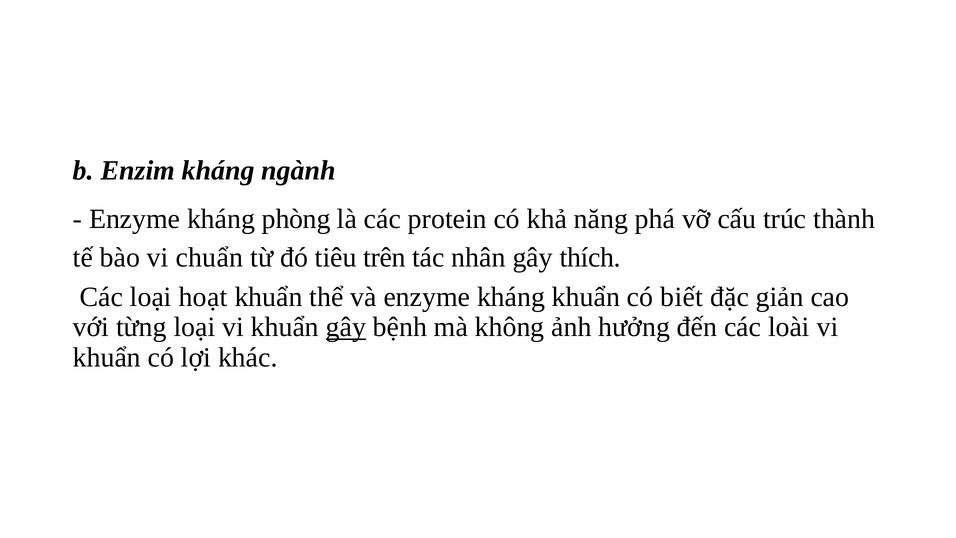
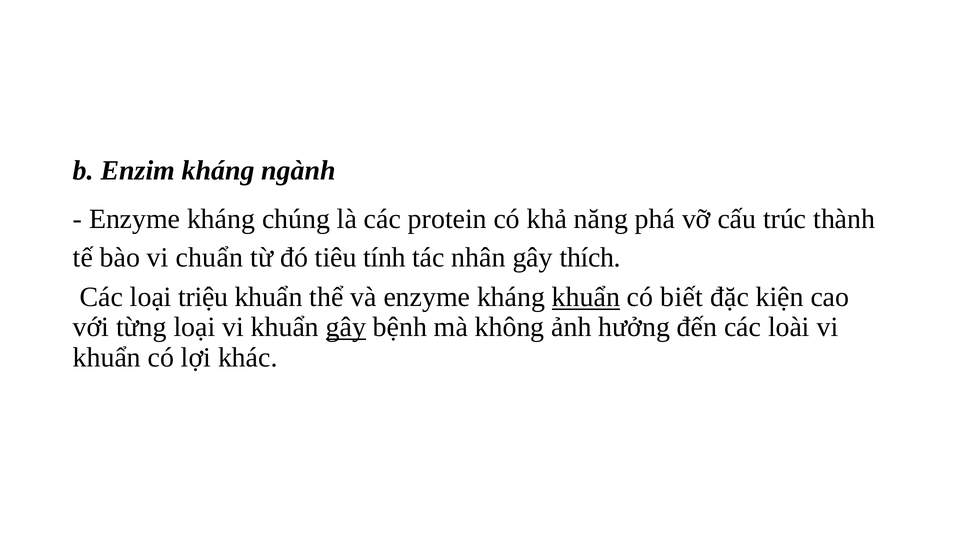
phòng: phòng -> chúng (296, 219)
trên: trên -> tính (385, 257)
hoạt: hoạt -> triệu (203, 297)
khuẩn underline: none -> present (586, 297)
giản: giản -> kiện (780, 297)
